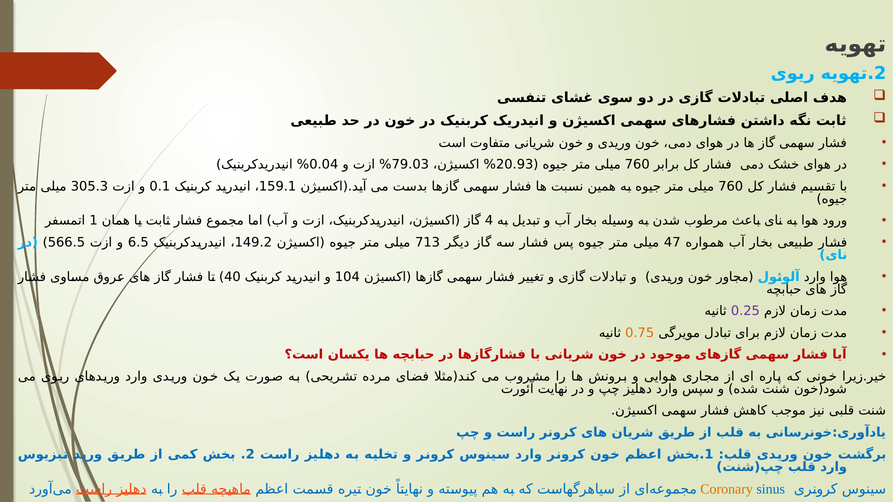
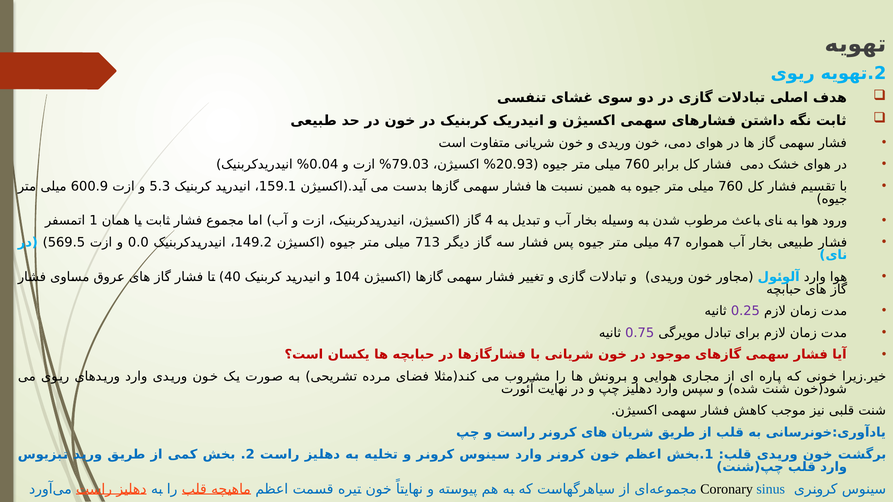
305.3: 305.3 -> 600.9 (89, 186)
0.1: 0.1 -> 5.3 (160, 186)
566.5: 566.5 -> 569.5 (66, 243)
6.5: 6.5 -> 0.0 (138, 243)
0.75 colour: orange -> purple (640, 333)
Coronary colour: orange -> black (727, 489)
